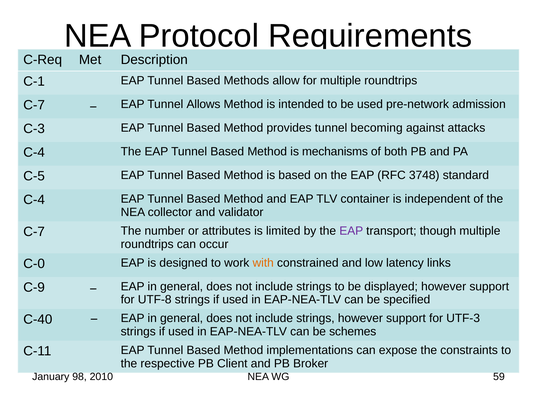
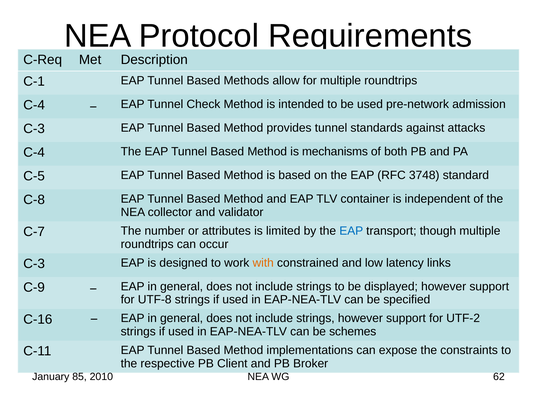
C-7: C-7 -> C-4 (34, 105)
Allows: Allows -> Check (203, 104)
becoming: becoming -> standards (377, 128)
C-4: C-4 -> C-8 (34, 200)
EAP colour: purple -> blue (351, 231)
C-0: C-0 -> C-3 (34, 264)
C-40: C-40 -> C-16 (38, 319)
UTF-3: UTF-3 -> UTF-2 (463, 318)
98: 98 -> 85 (80, 376)
59: 59 -> 62 (499, 376)
